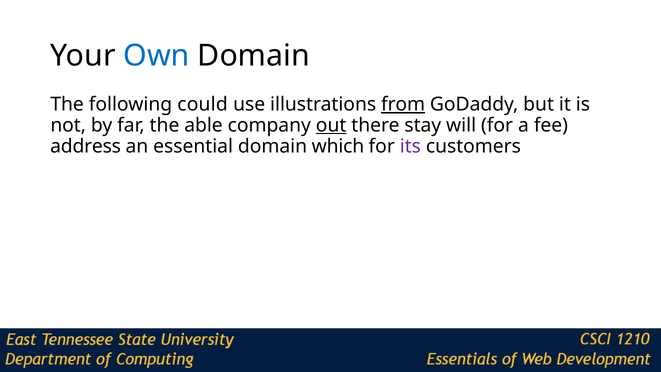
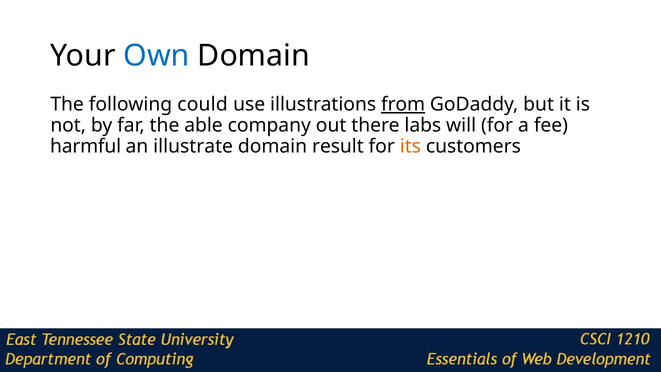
out underline: present -> none (331, 125)
stay: stay -> labs (423, 125)
address: address -> harmful (86, 146)
essential: essential -> illustrate (193, 146)
which: which -> result (338, 146)
its colour: purple -> orange (410, 146)
